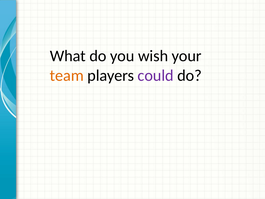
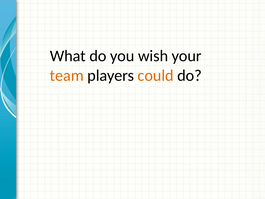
could colour: purple -> orange (156, 75)
